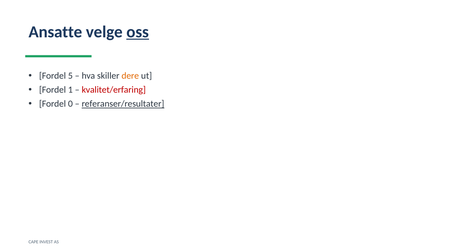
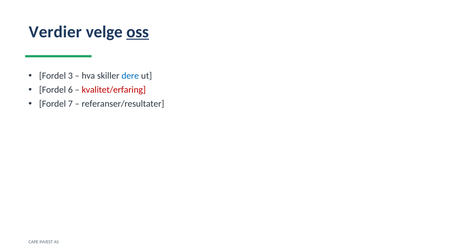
Ansatte: Ansatte -> Verdier (55, 32)
5: 5 -> 3 (70, 76)
dere colour: orange -> blue (130, 76)
1: 1 -> 6 (70, 90)
0: 0 -> 7 (70, 104)
referanser/resultater underline: present -> none (123, 104)
